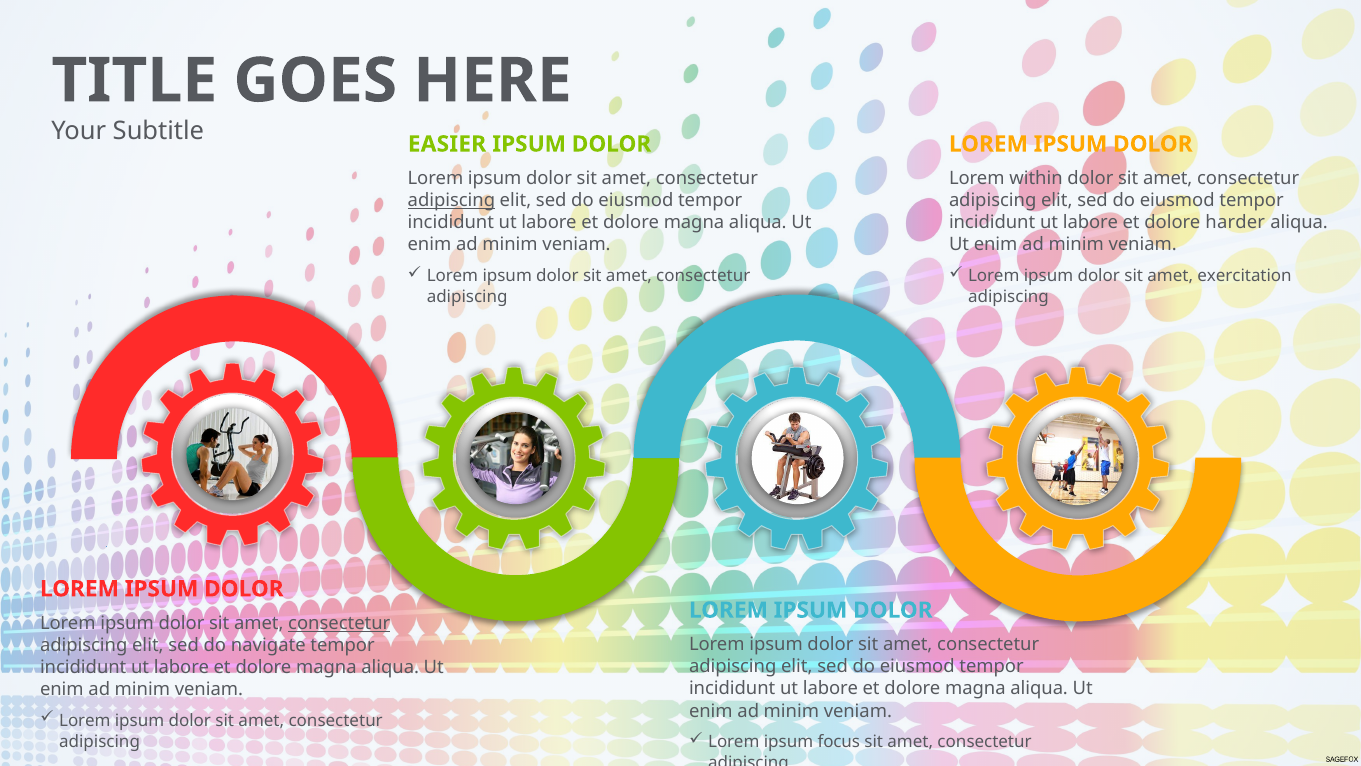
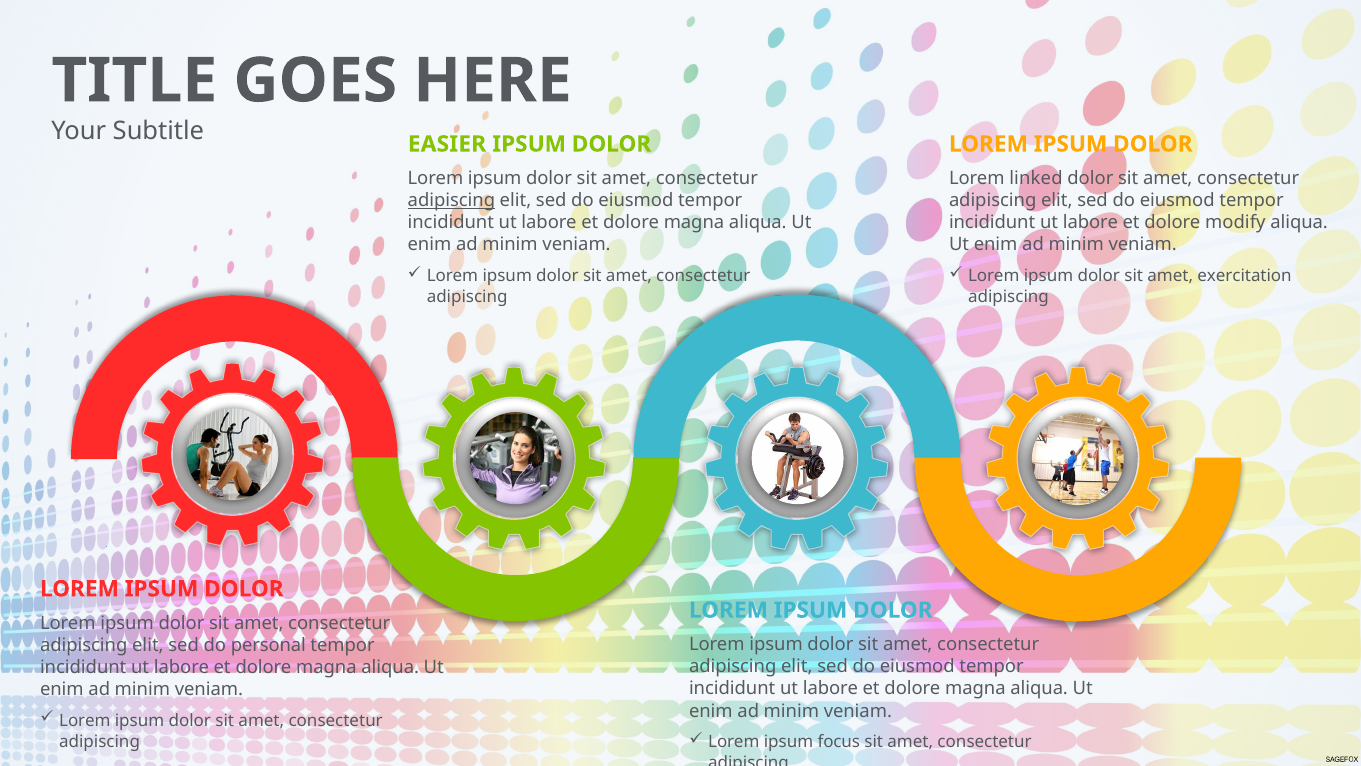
within: within -> linked (1036, 178)
harder: harder -> modify (1235, 223)
consectetur underline: present -> none (339, 623)
navigate: navigate -> personal (268, 645)
